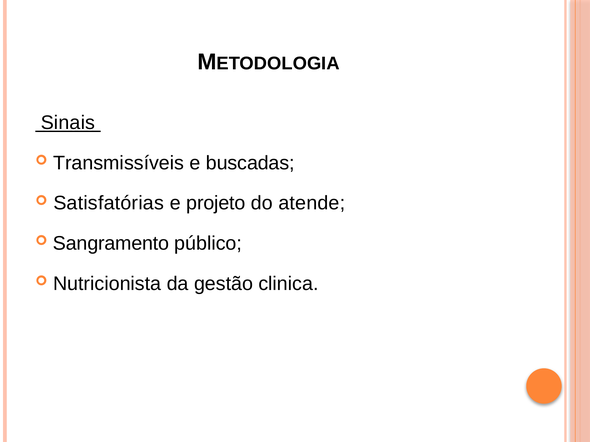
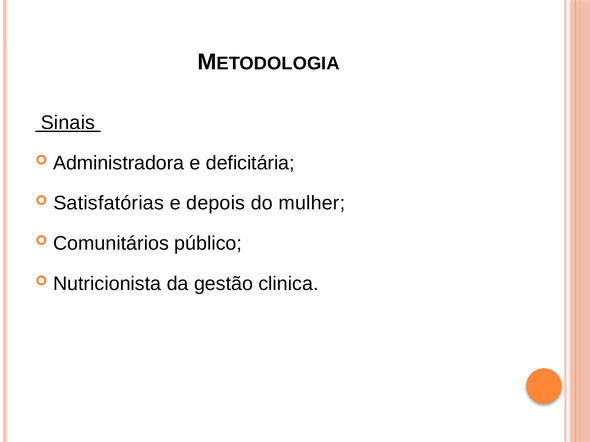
Transmissíveis: Transmissíveis -> Administradora (119, 163)
buscadas: buscadas -> deficitária (250, 163)
projeto: projeto -> depois (216, 203)
atende: atende -> mulher (312, 203)
Sangramento: Sangramento -> Comunitários (111, 244)
